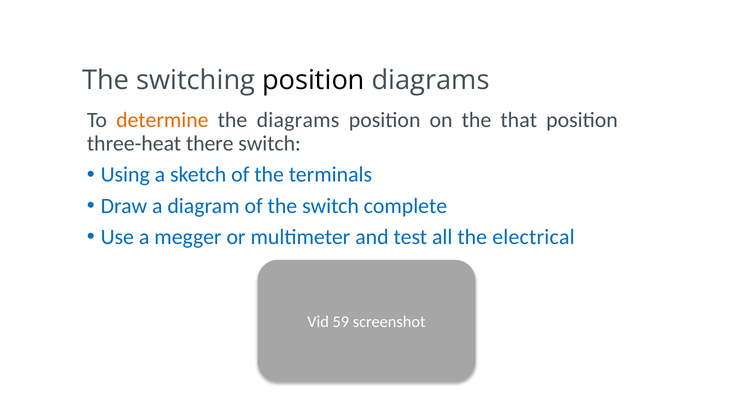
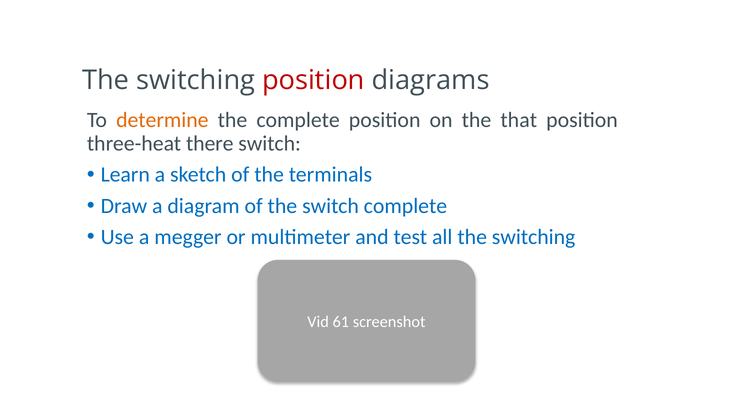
position colour: black -> red (313, 81)
the diagrams: diagrams -> complete (298, 120)
Using: Using -> Learn (125, 175)
all the electrical: electrical -> switching (534, 237)
59: 59 -> 61 (341, 322)
